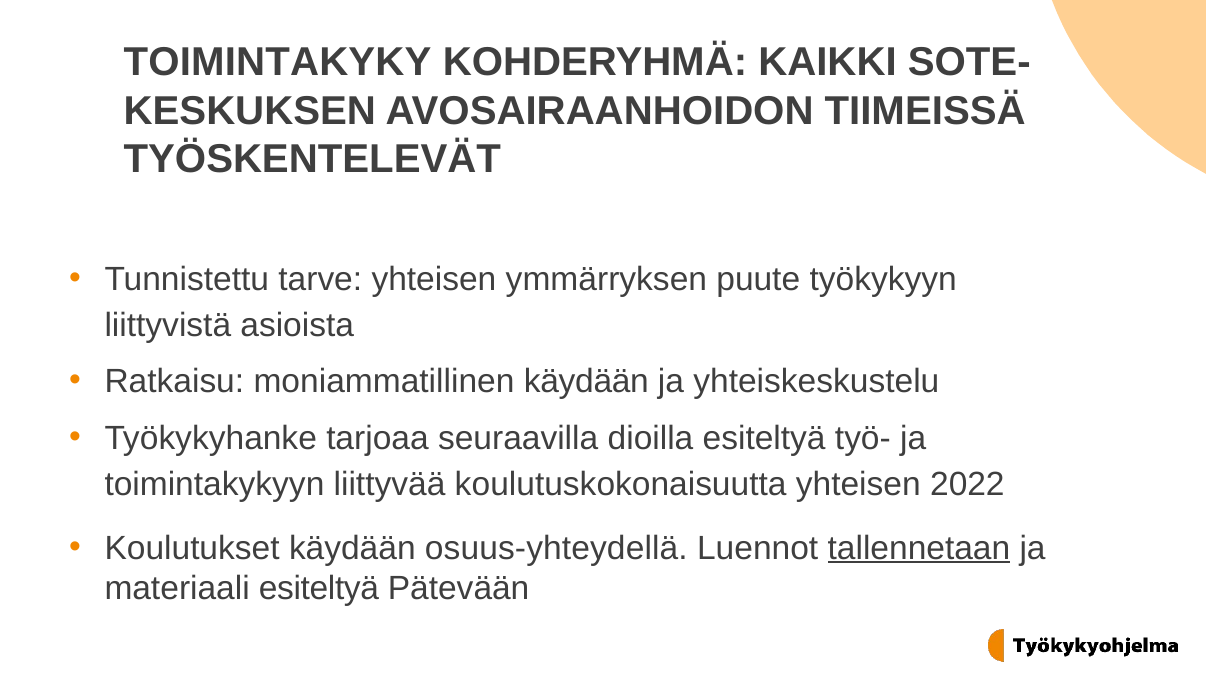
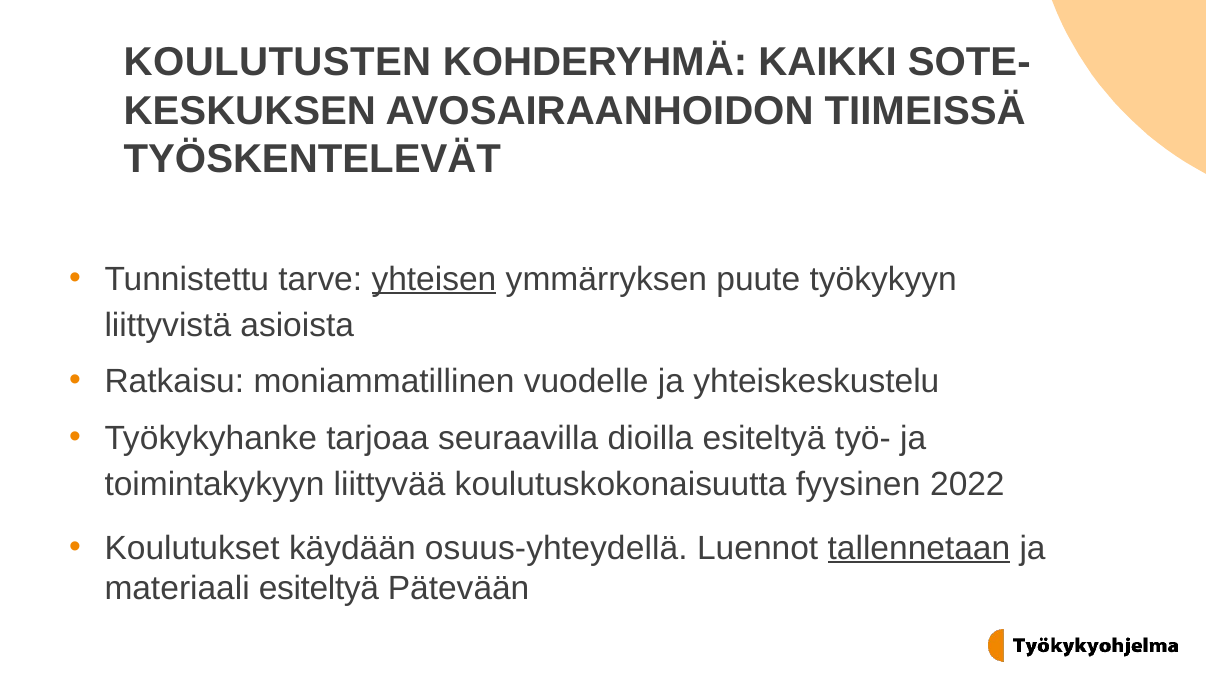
TOIMINTAKYKY: TOIMINTAKYKY -> KOULUTUSTEN (277, 63)
yhteisen underline: none -> present (434, 279)
moniammatillinen käydään: käydään -> vuodelle (586, 381)
koulutuskokonaisuutta yhteisen: yhteisen -> fyysinen (858, 484)
